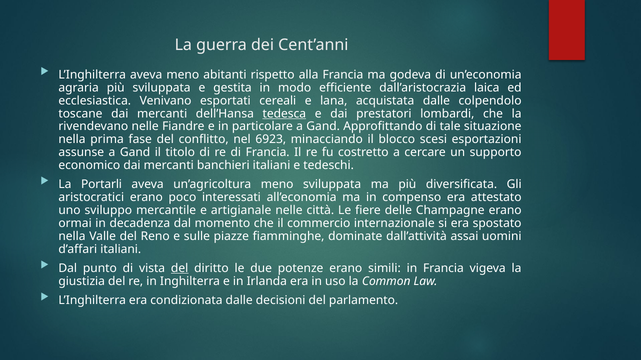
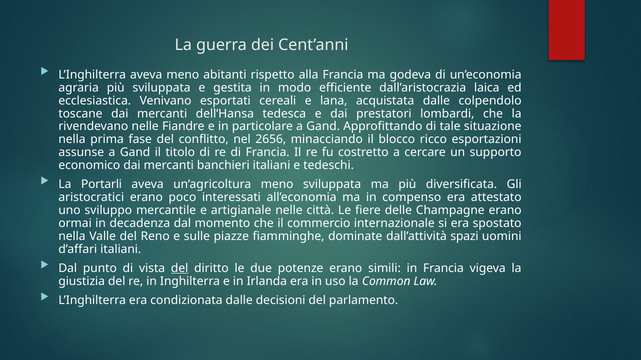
tedesca underline: present -> none (284, 114)
6923: 6923 -> 2656 (271, 140)
scesi: scesi -> ricco (433, 140)
assai: assai -> spazi (465, 237)
